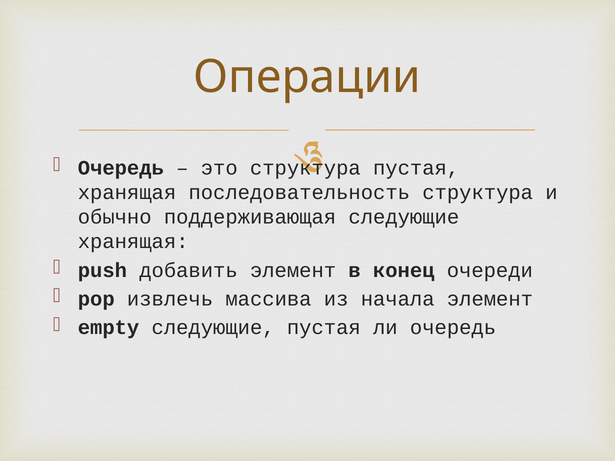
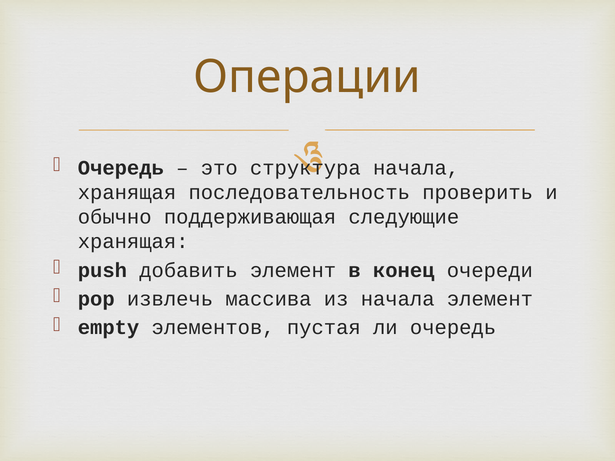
пустая: пустая -> начала (416, 168)
последовательность структура: структура -> проверить (478, 193)
empty следующие: следующие -> элементов (213, 328)
